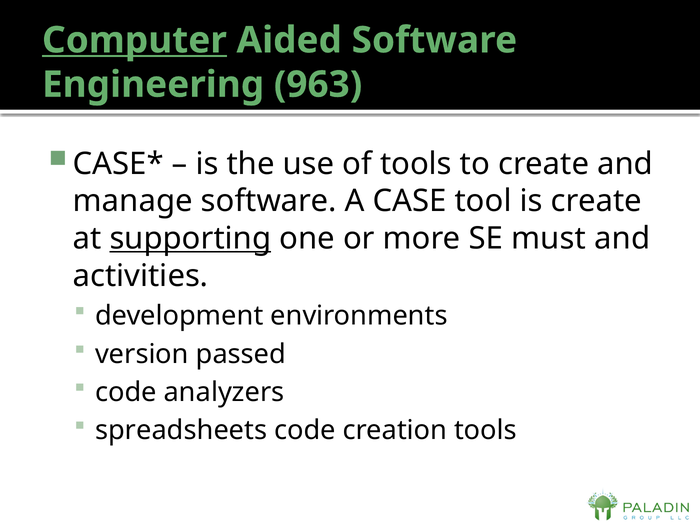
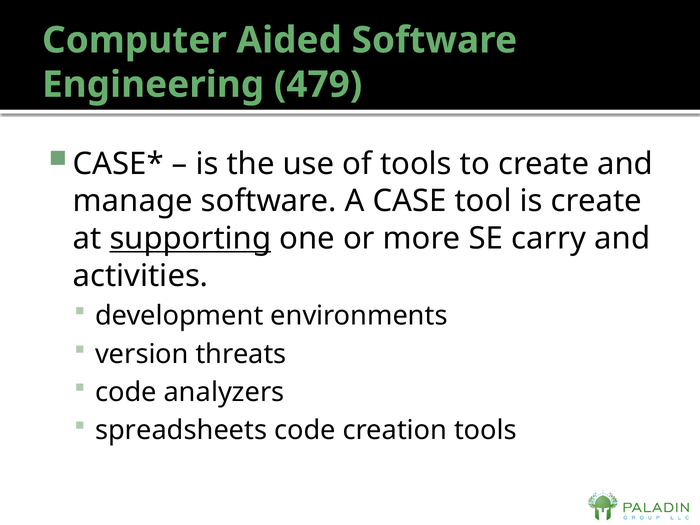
Computer underline: present -> none (134, 40)
963: 963 -> 479 (318, 85)
must: must -> carry (549, 238)
passed: passed -> threats (241, 354)
